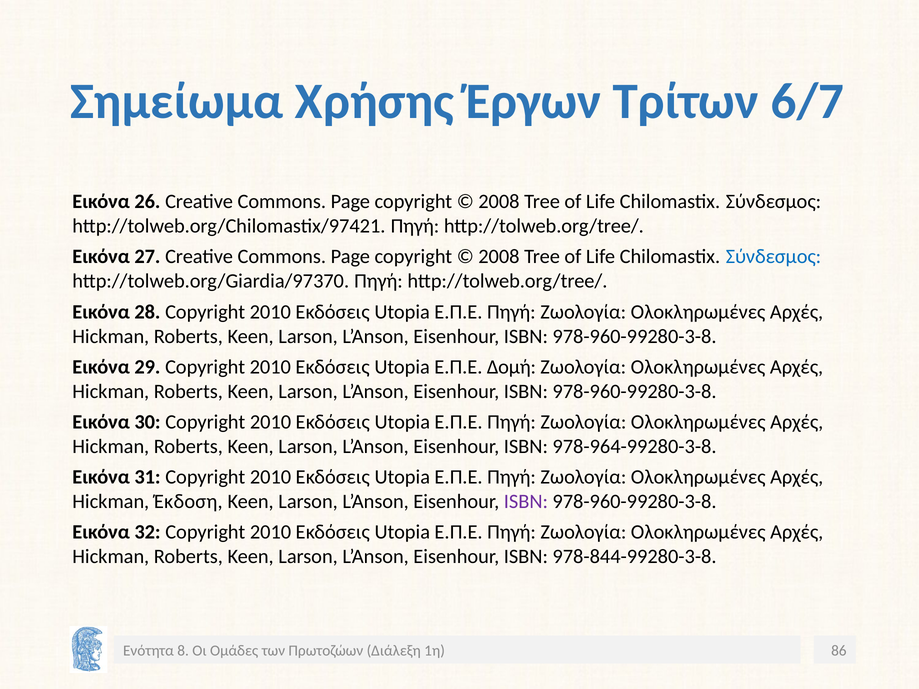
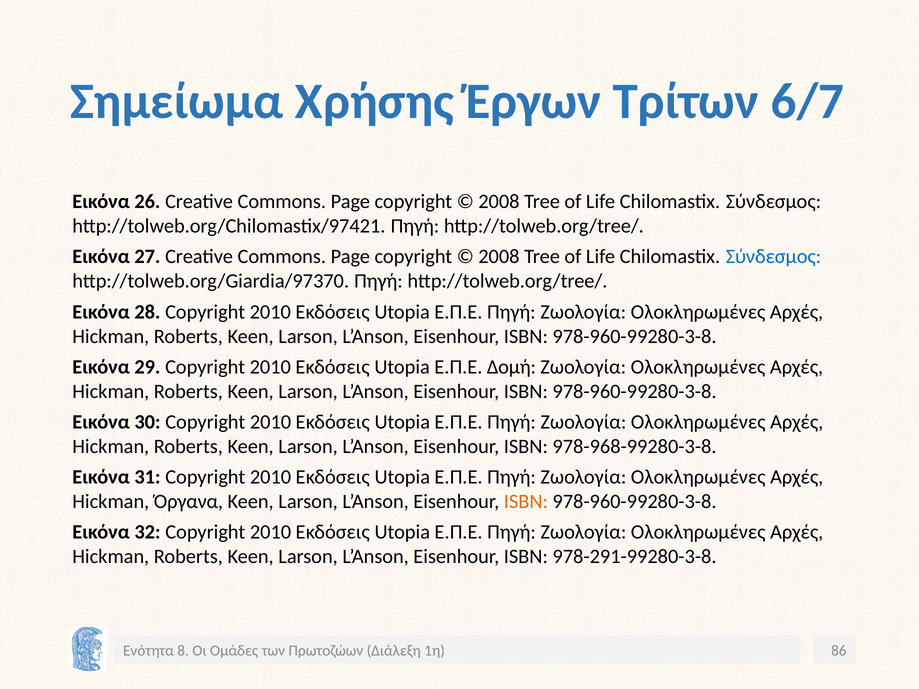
978-964-99280-3-8: 978-964-99280-3-8 -> 978-968-99280-3-8 (635, 447)
Έκδοση: Έκδοση -> Όργανα (188, 502)
ISBN colour: purple -> orange (526, 502)
978-844-99280-3-8: 978-844-99280-3-8 -> 978-291-99280-3-8 (635, 557)
